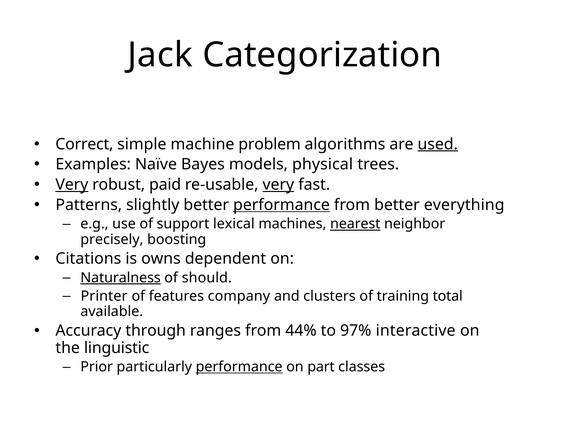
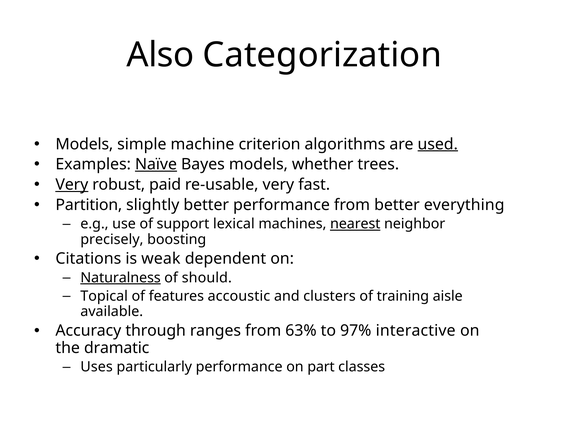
Jack: Jack -> Also (160, 55)
Correct: Correct -> Models (84, 144)
problem: problem -> criterion (270, 144)
Naïve underline: none -> present (156, 164)
physical: physical -> whether (323, 164)
very underline: present -> none (278, 185)
Patterns: Patterns -> Partition (89, 205)
performance underline: present -> none (281, 205)
owns: owns -> weak (161, 259)
Printer: Printer -> Topical (104, 296)
company: company -> accoustic (239, 296)
total: total -> aisle (448, 296)
44%: 44% -> 63% (301, 331)
linguistic: linguistic -> dramatic (117, 348)
Prior: Prior -> Uses (97, 367)
performance underline: present -> none (239, 367)
